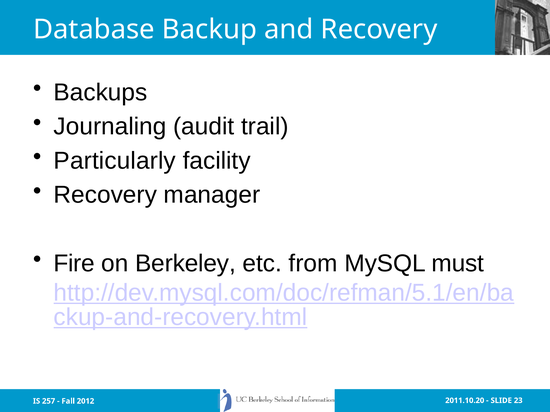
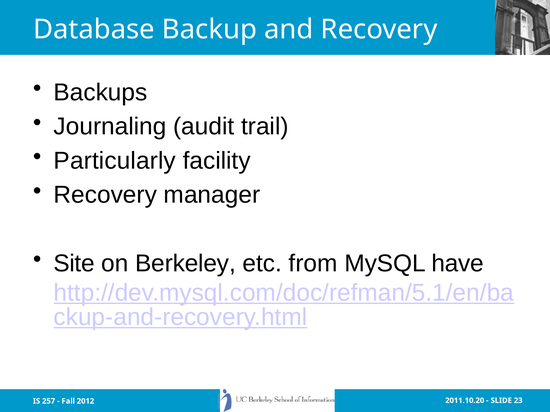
Fire: Fire -> Site (74, 264)
must: must -> have (458, 264)
